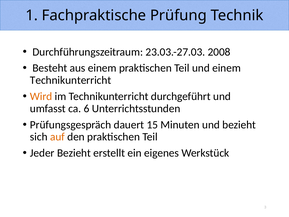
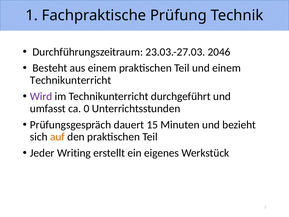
2008: 2008 -> 2046 (219, 52)
Wird colour: orange -> purple (41, 96)
6: 6 -> 0 (87, 108)
Jeder Bezieht: Bezieht -> Writing (74, 153)
